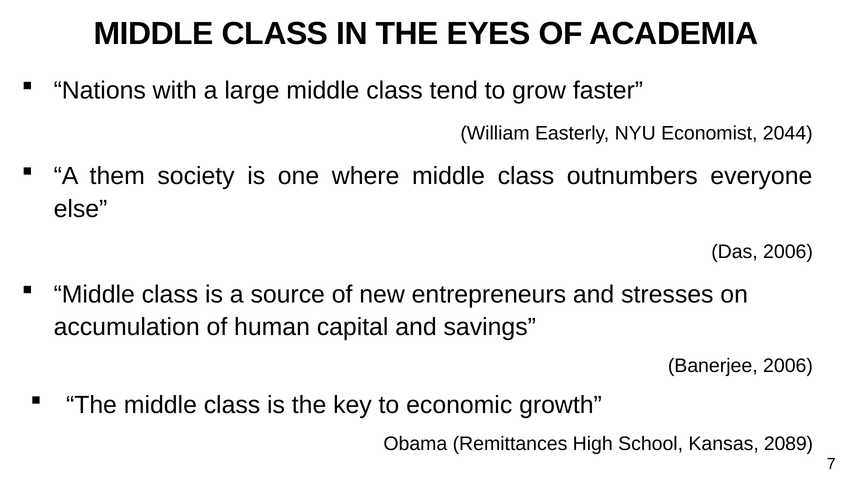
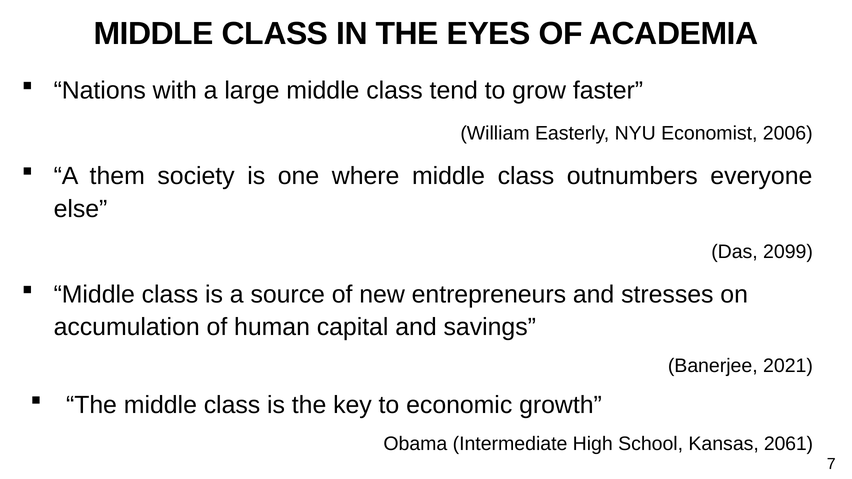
2044: 2044 -> 2006 (788, 134)
Das 2006: 2006 -> 2099 (788, 252)
Banerjee 2006: 2006 -> 2021 (788, 366)
Remittances: Remittances -> Intermediate (510, 444)
2089: 2089 -> 2061 (788, 444)
